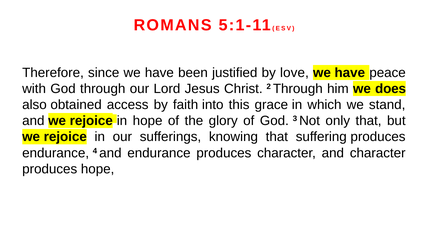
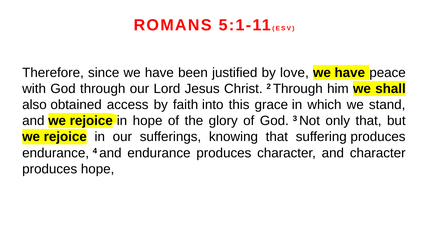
does: does -> shall (390, 89)
